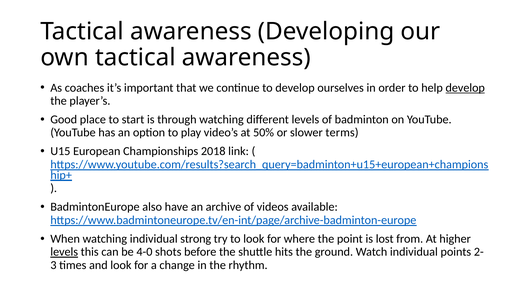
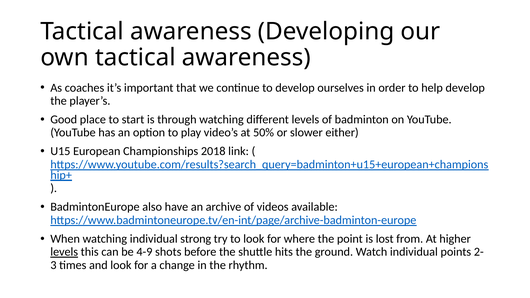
develop underline: present -> none (465, 88)
terms: terms -> either (342, 133)
4-0: 4-0 -> 4-9 (144, 252)
